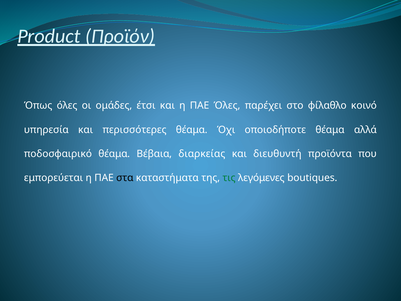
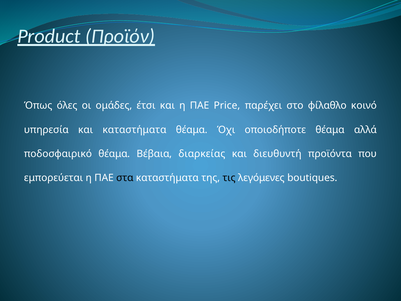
ΠΑΕ Όλες: Όλες -> Price (227, 106)
και περισσότερες: περισσότερες -> καταστήματα (134, 130)
τις colour: green -> black (229, 178)
